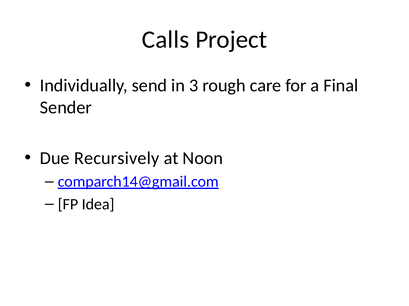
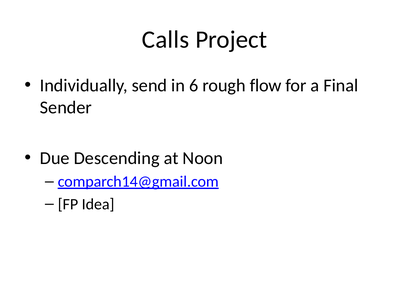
3: 3 -> 6 (194, 86)
care: care -> flow (266, 86)
Recursively: Recursively -> Descending (117, 159)
